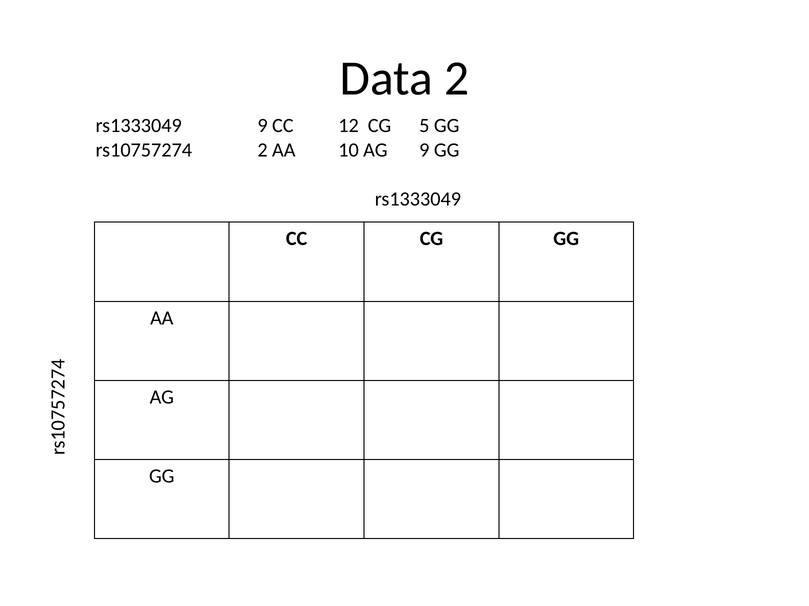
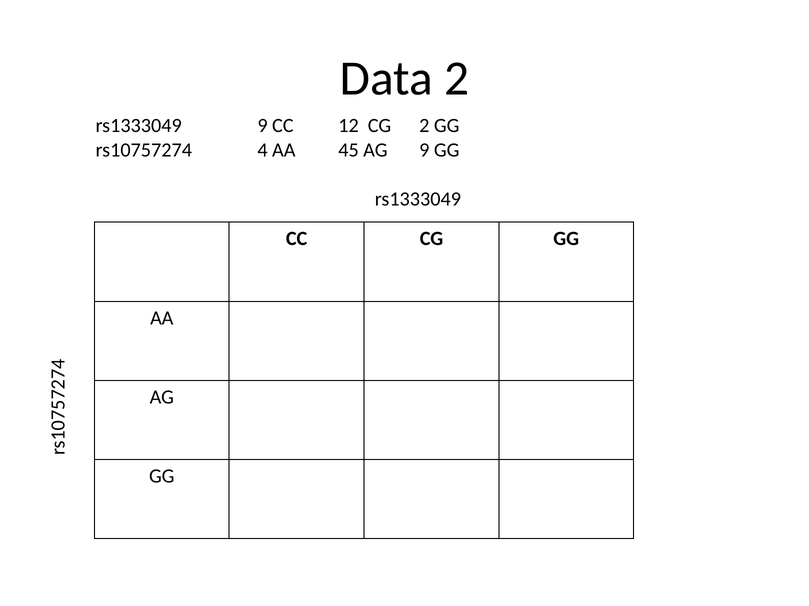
CG 5: 5 -> 2 (424, 126)
rs10757274 2: 2 -> 4 (263, 150)
10: 10 -> 45 (349, 150)
